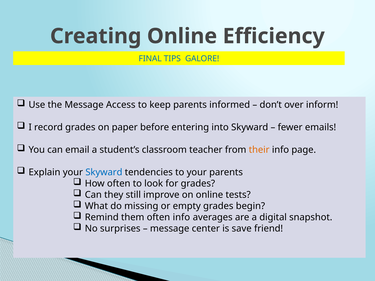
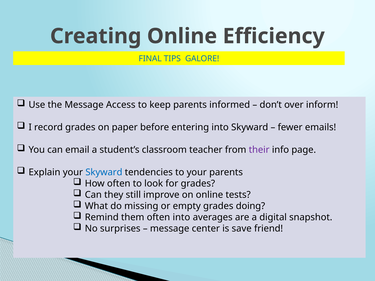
their colour: orange -> purple (259, 150)
begin: begin -> doing (250, 206)
often info: info -> into (181, 217)
